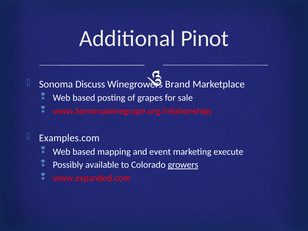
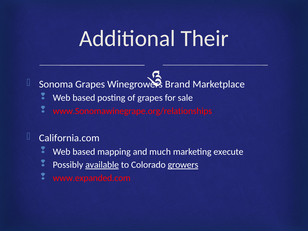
Pinot: Pinot -> Their (205, 39)
Sonoma Discuss: Discuss -> Grapes (90, 84)
Examples.com: Examples.com -> California.com (69, 138)
event: event -> much (160, 152)
available underline: none -> present (102, 165)
